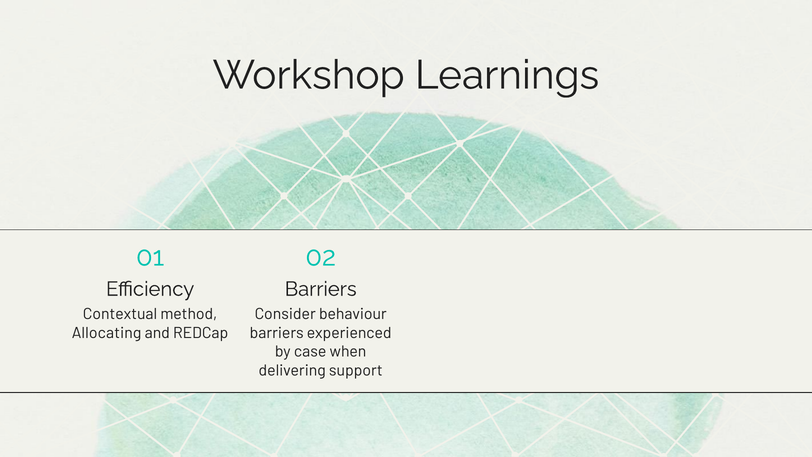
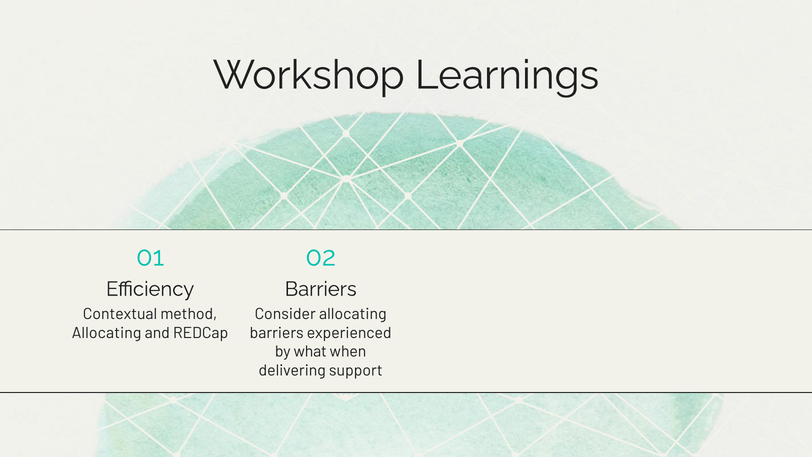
Consider behaviour: behaviour -> allocating (353, 314)
case: case -> what (310, 352)
